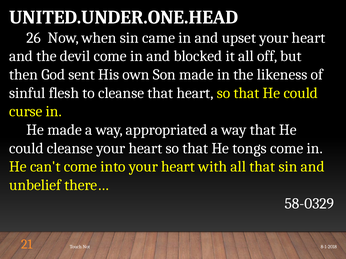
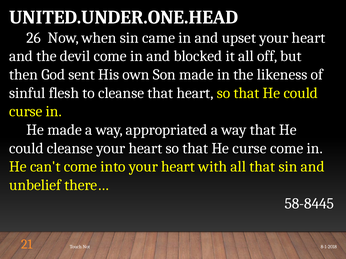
He tongs: tongs -> curse (250, 149)
58-0329: 58-0329 -> 58-8445 (309, 204)
